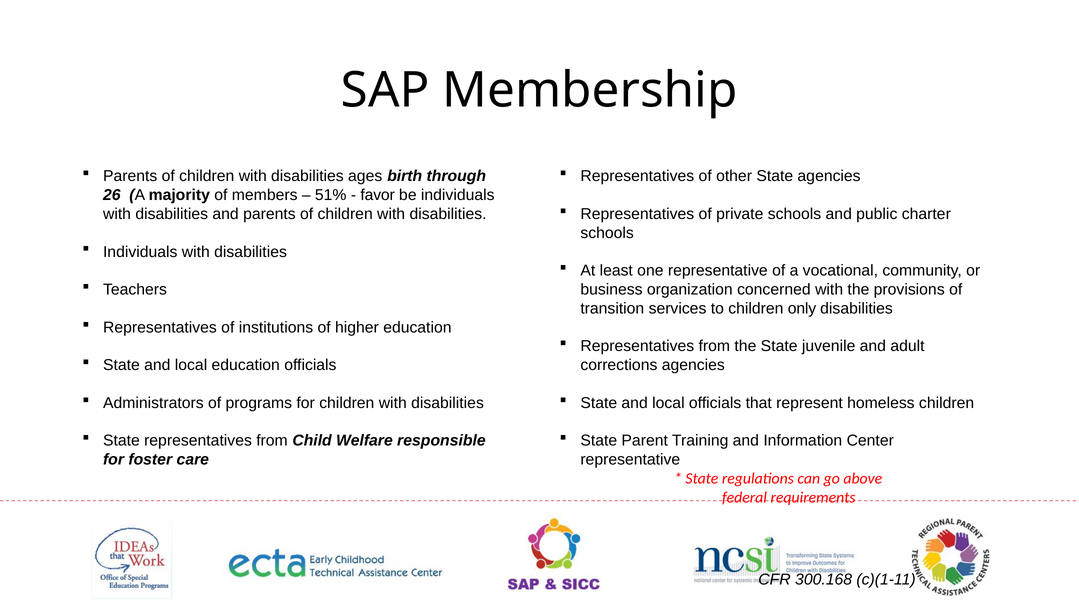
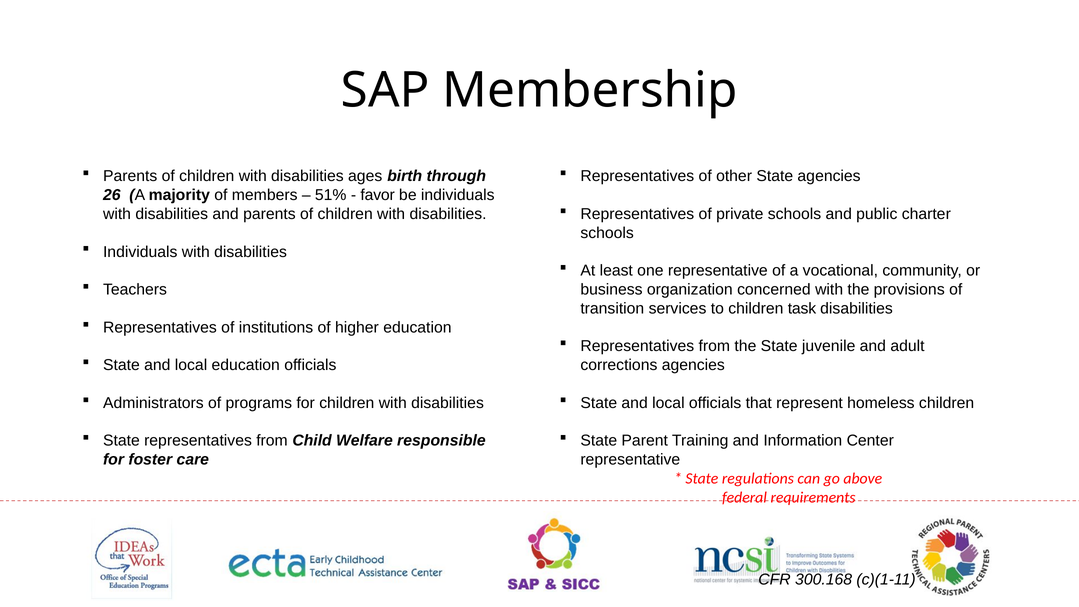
only: only -> task (802, 308)
